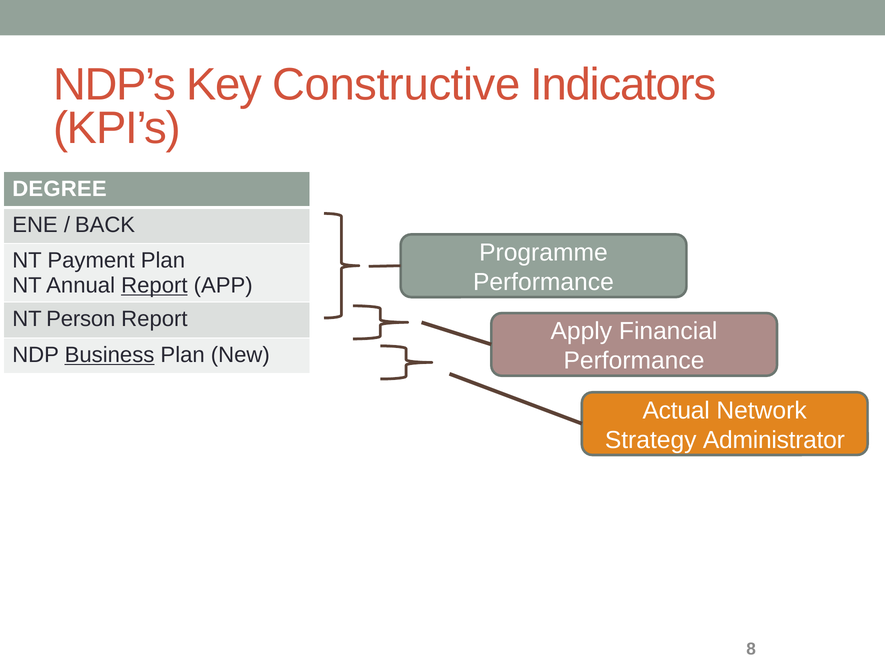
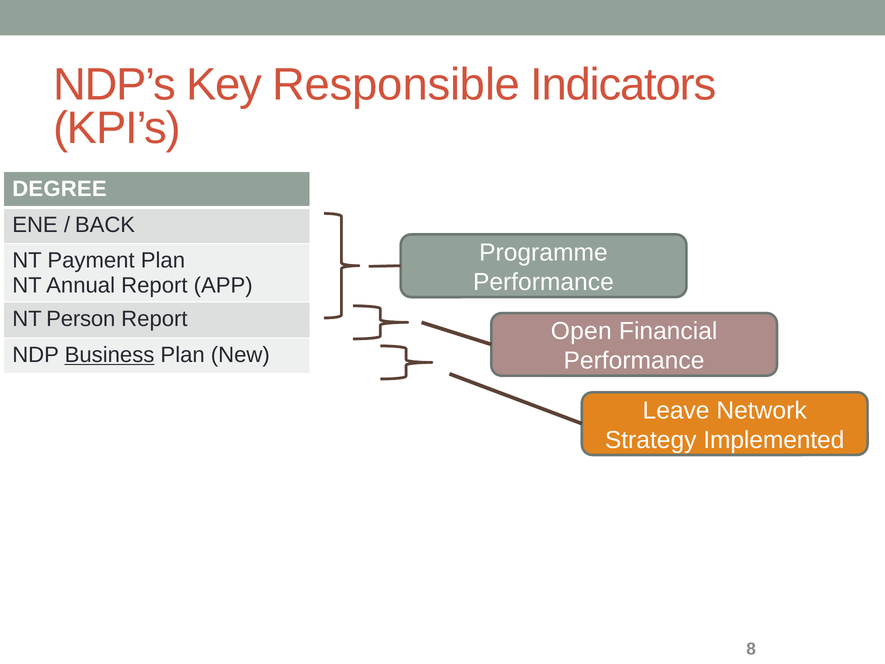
Constructive: Constructive -> Responsible (396, 85)
Report underline: present -> none (154, 285)
Apply: Apply -> Open (581, 331)
Actual: Actual -> Leave (676, 410)
Administrator: Administrator -> Implemented (774, 440)
